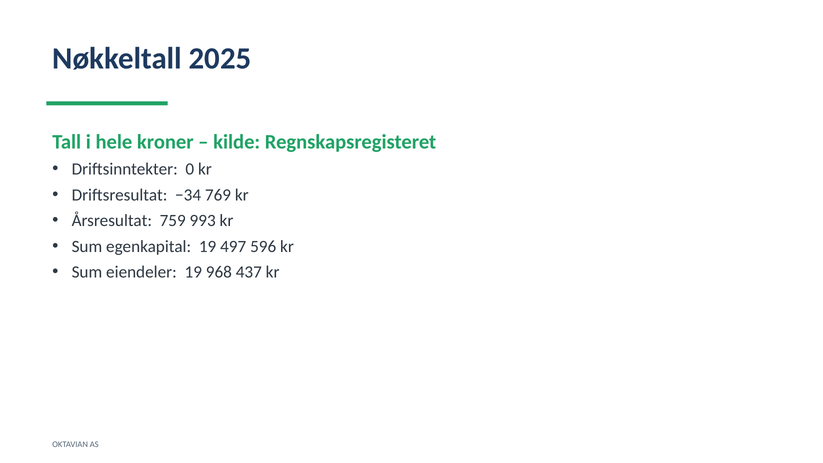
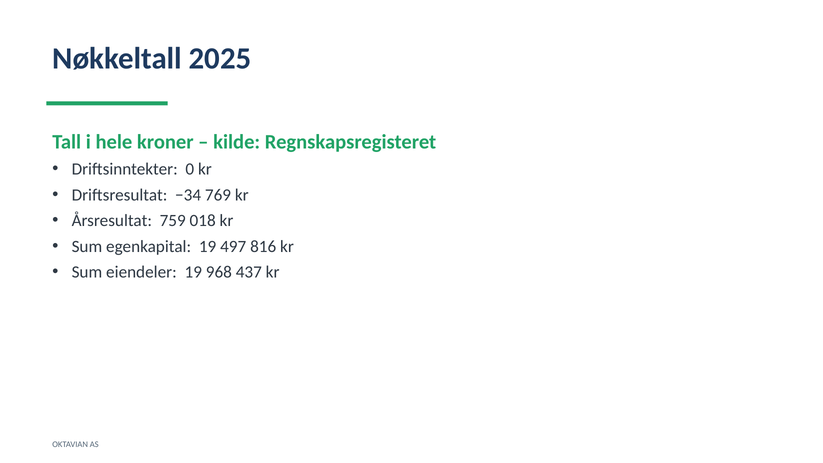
993: 993 -> 018 (203, 221)
596: 596 -> 816 (263, 246)
